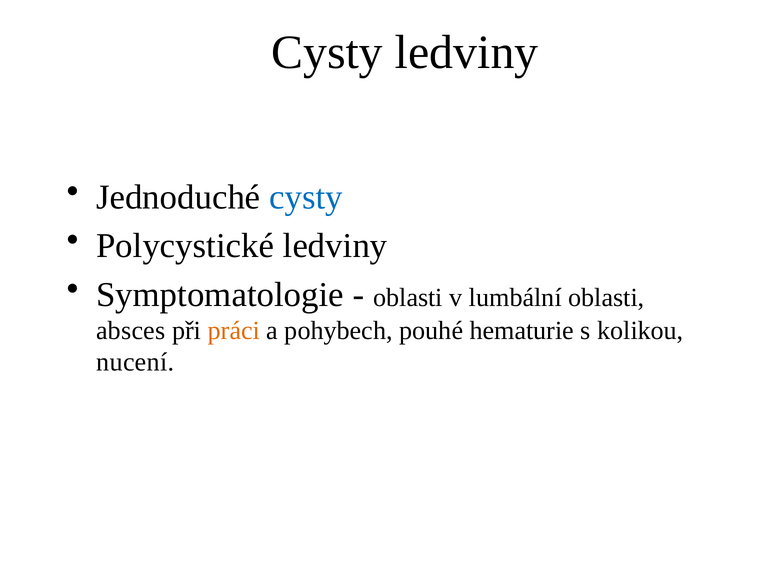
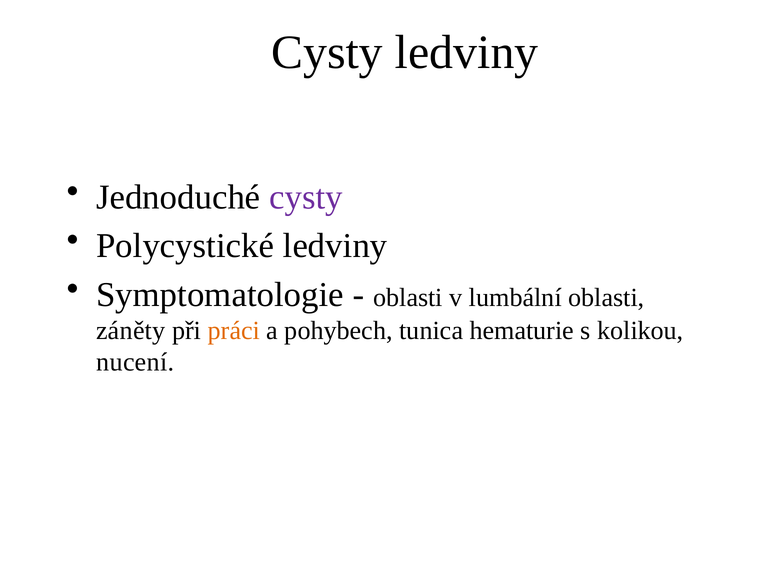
cysty colour: blue -> purple (306, 197)
absces: absces -> záněty (131, 331)
pouhé: pouhé -> tunica (431, 331)
